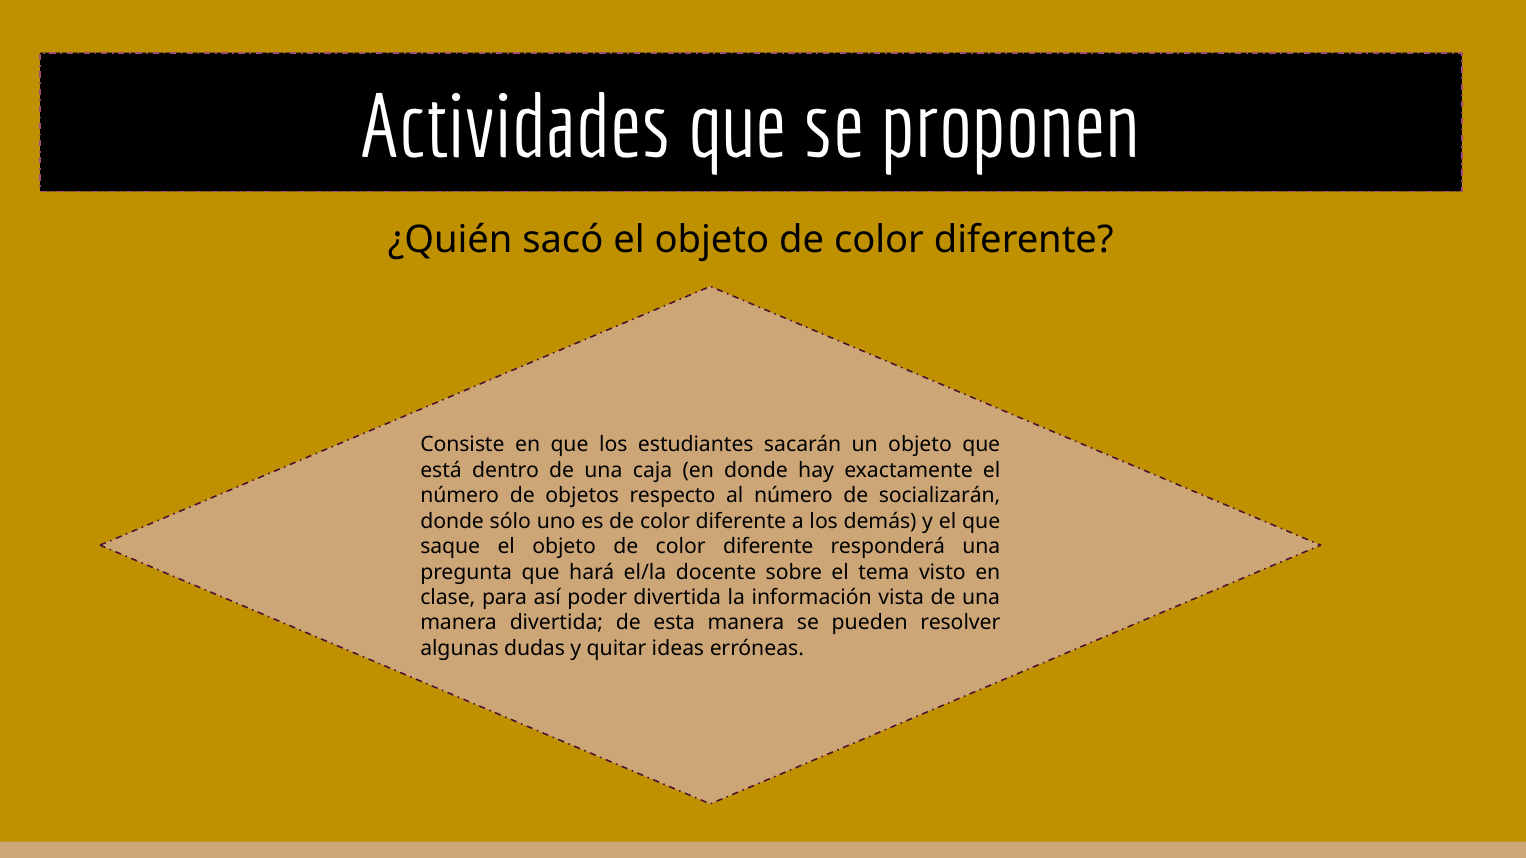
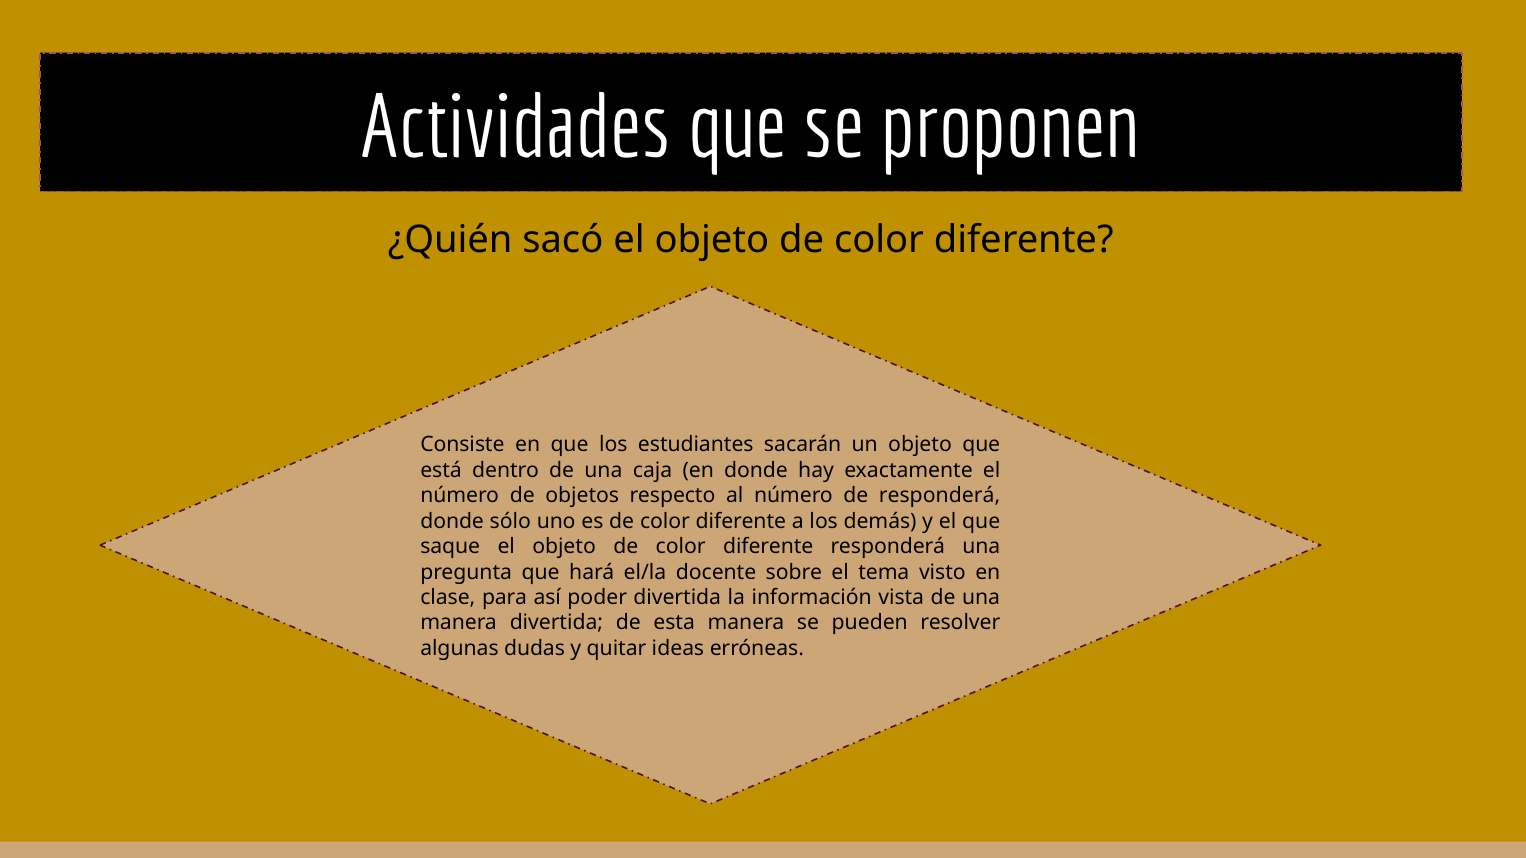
de socializarán: socializarán -> responderá (940, 496)
